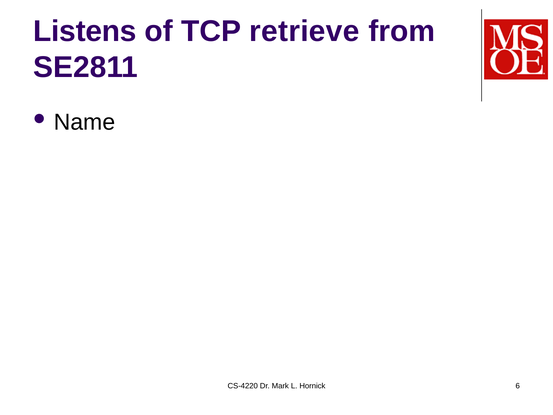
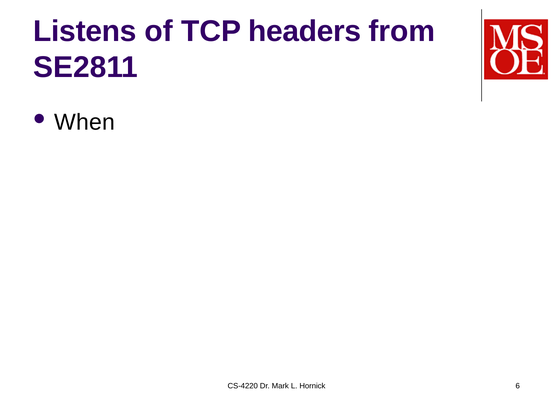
retrieve: retrieve -> headers (305, 31)
Name: Name -> When (84, 122)
